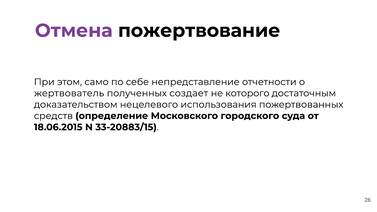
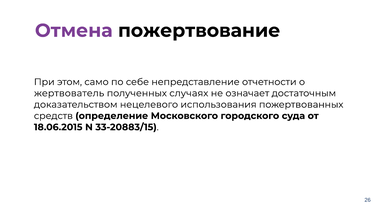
создает: создает -> случаях (189, 93)
которого: которого -> означает (247, 93)
